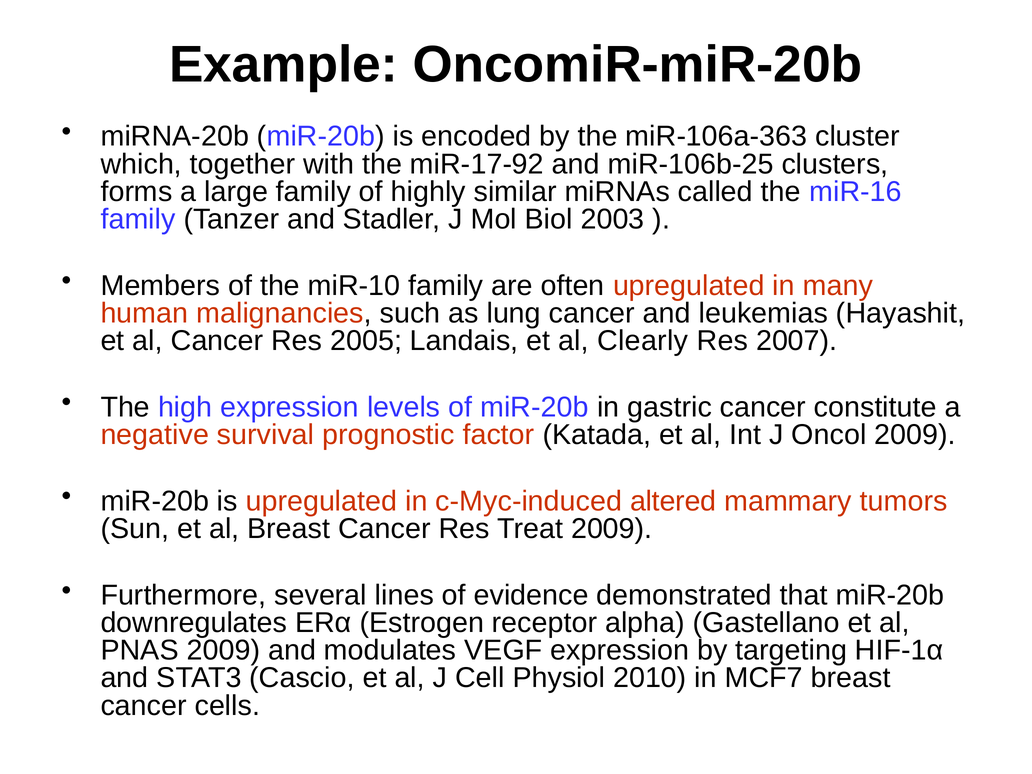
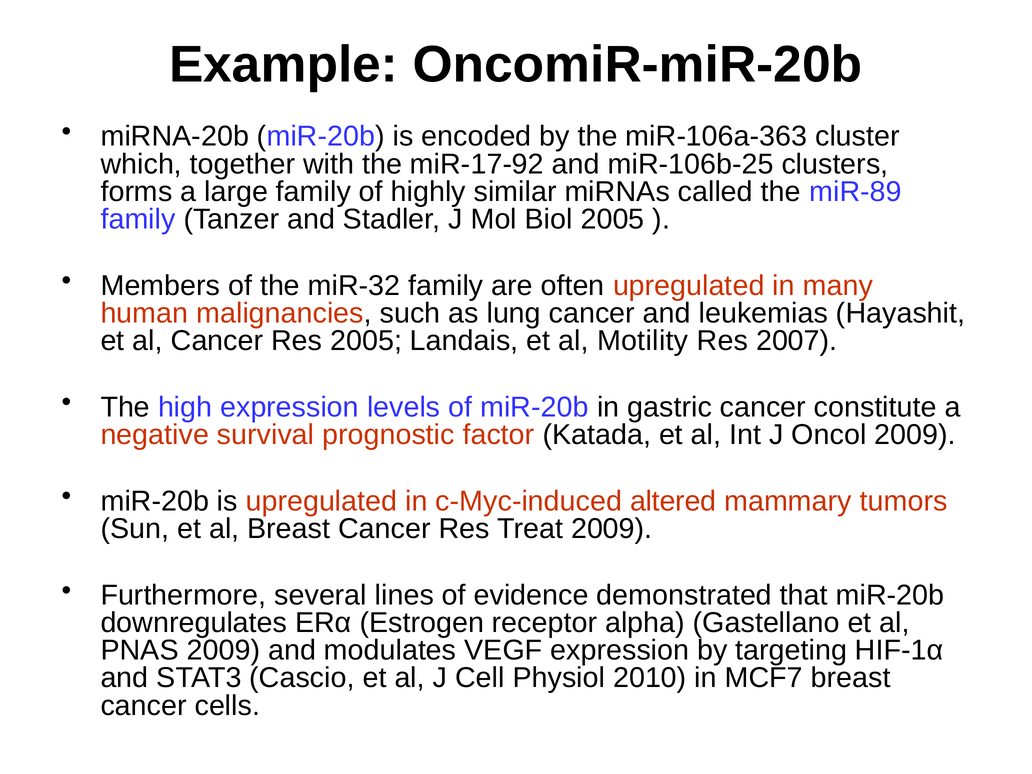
miR-16: miR-16 -> miR-89 (856, 192)
Biol 2003: 2003 -> 2005 (613, 219)
miR-10: miR-10 -> miR-32 (354, 286)
Clearly: Clearly -> Motility (643, 341)
